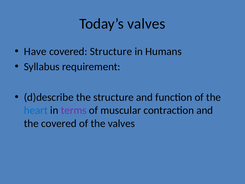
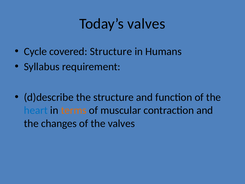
Have: Have -> Cycle (35, 51)
terms colour: purple -> orange (74, 110)
the covered: covered -> changes (59, 123)
